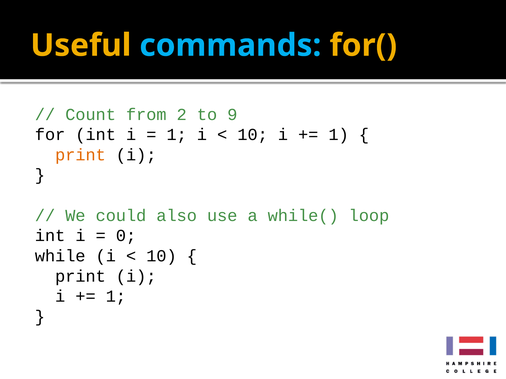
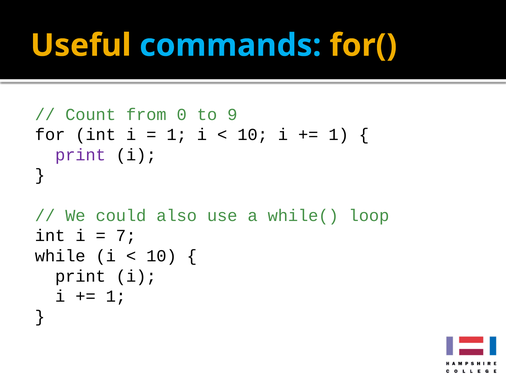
2: 2 -> 0 (182, 115)
print colour: orange -> purple (80, 155)
0: 0 -> 7 (126, 236)
